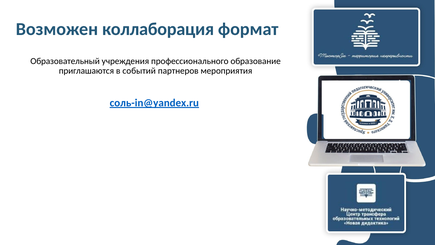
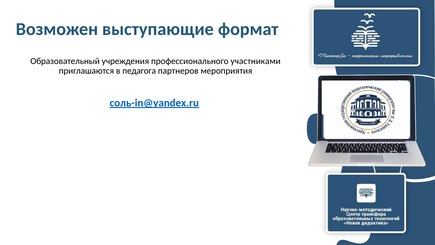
коллаборация: коллаборация -> выступающие (158, 29)
образование: образование -> участниками (256, 61)
событий: событий -> педагога (139, 71)
